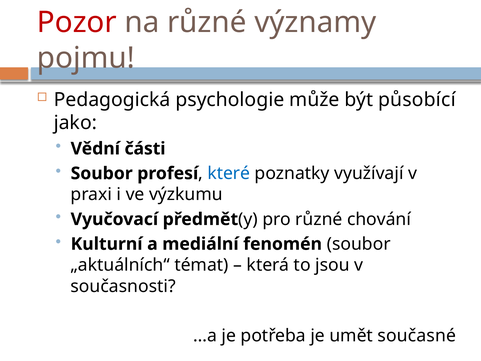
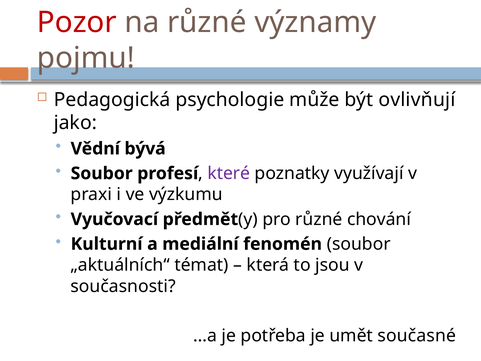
působící: působící -> ovlivňují (417, 100)
části: části -> bývá (145, 149)
které colour: blue -> purple (229, 173)
